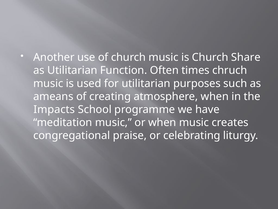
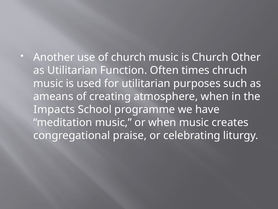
Share: Share -> Other (246, 57)
